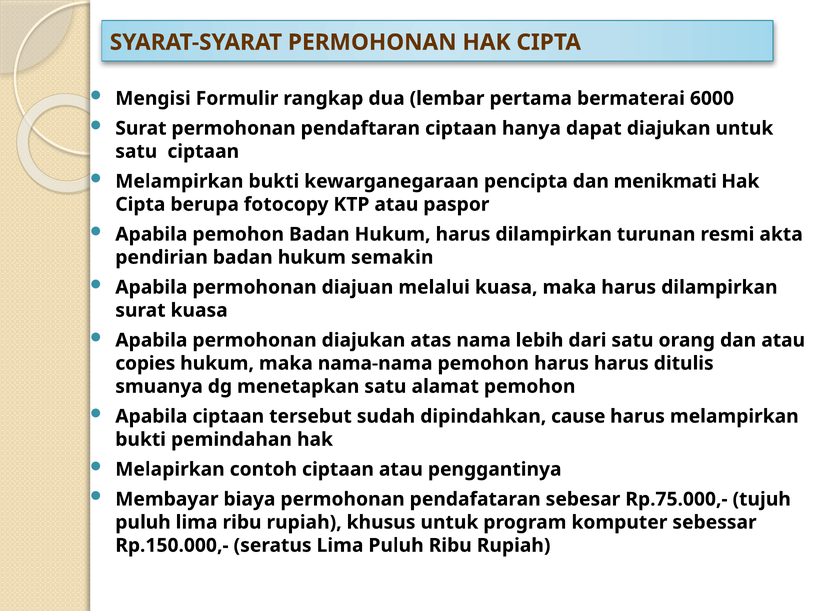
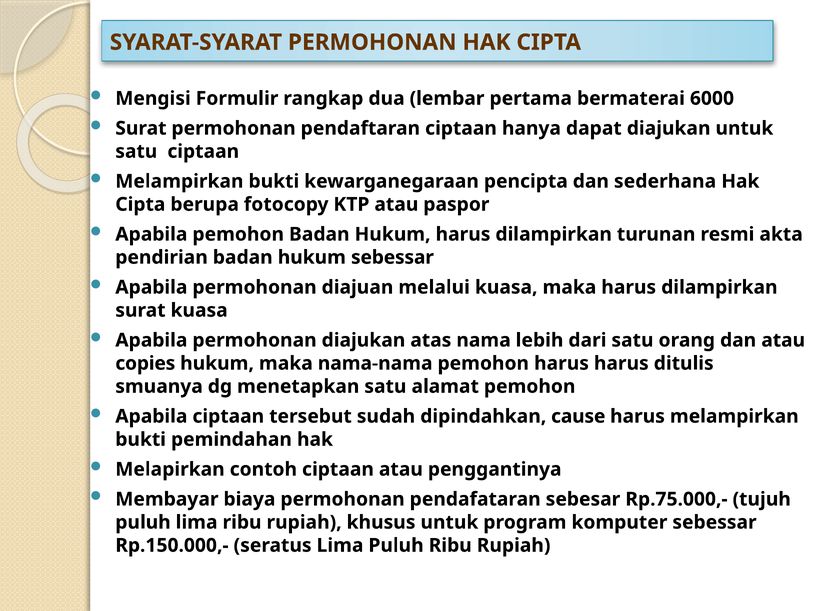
menikmati: menikmati -> sederhana (665, 181)
hukum semakin: semakin -> sebessar (392, 257)
